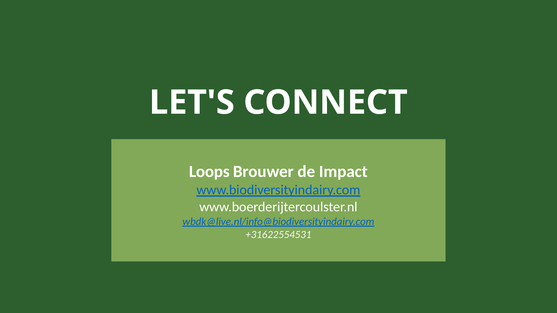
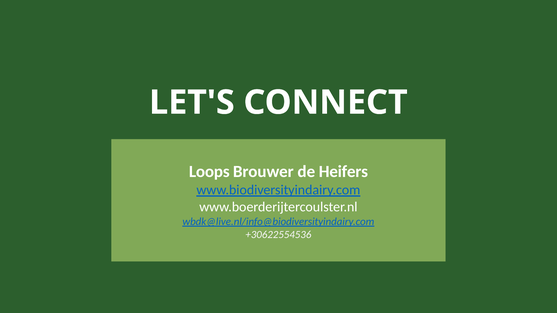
Impact: Impact -> Heifers (343, 172)
+31622554531: +31622554531 -> +30622554536 (278, 235)
